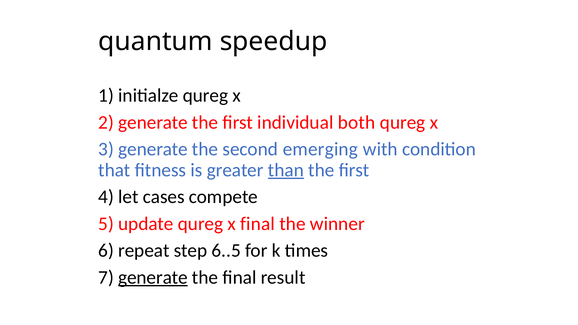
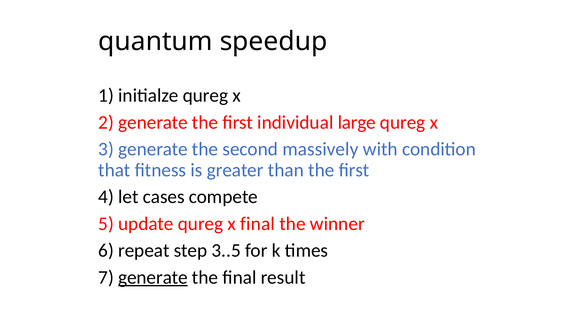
both: both -> large (357, 122)
emerging: emerging -> massively (320, 149)
than underline: present -> none (286, 170)
6..5: 6..5 -> 3..5 (226, 251)
